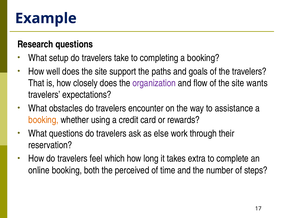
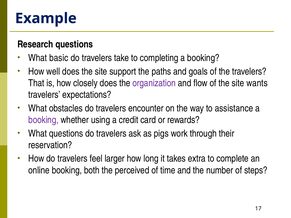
setup: setup -> basic (59, 58)
booking colour: orange -> purple (43, 120)
else: else -> pigs (161, 134)
which: which -> larger (115, 159)
